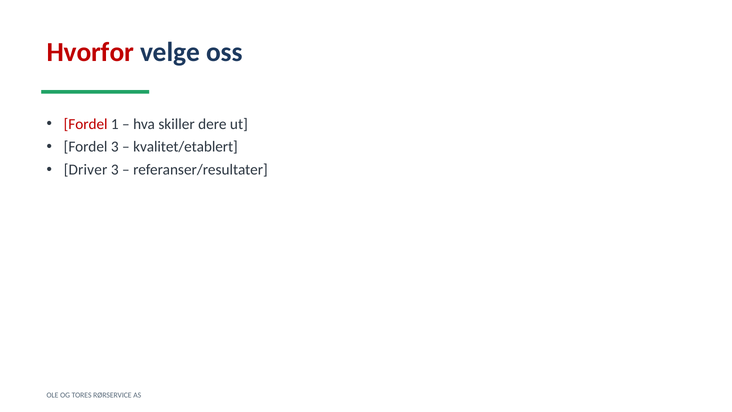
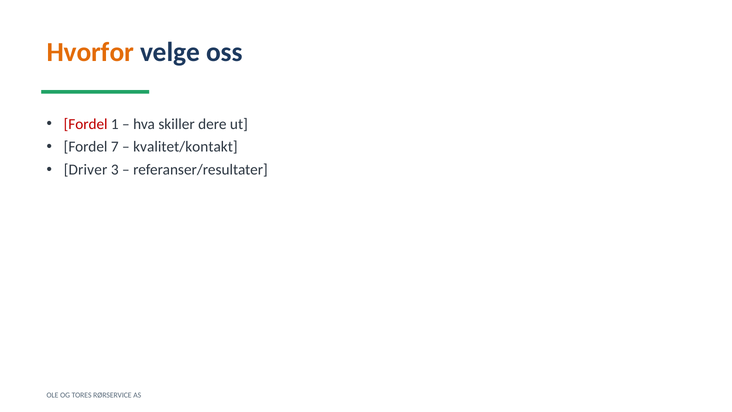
Hvorfor colour: red -> orange (90, 52)
Fordel 3: 3 -> 7 (115, 147)
kvalitet/etablert: kvalitet/etablert -> kvalitet/kontakt (185, 147)
